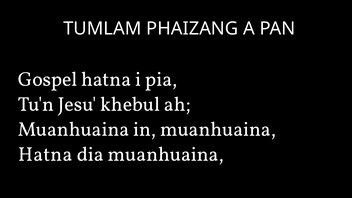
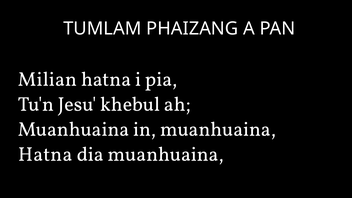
Gospel: Gospel -> Milian (47, 79)
